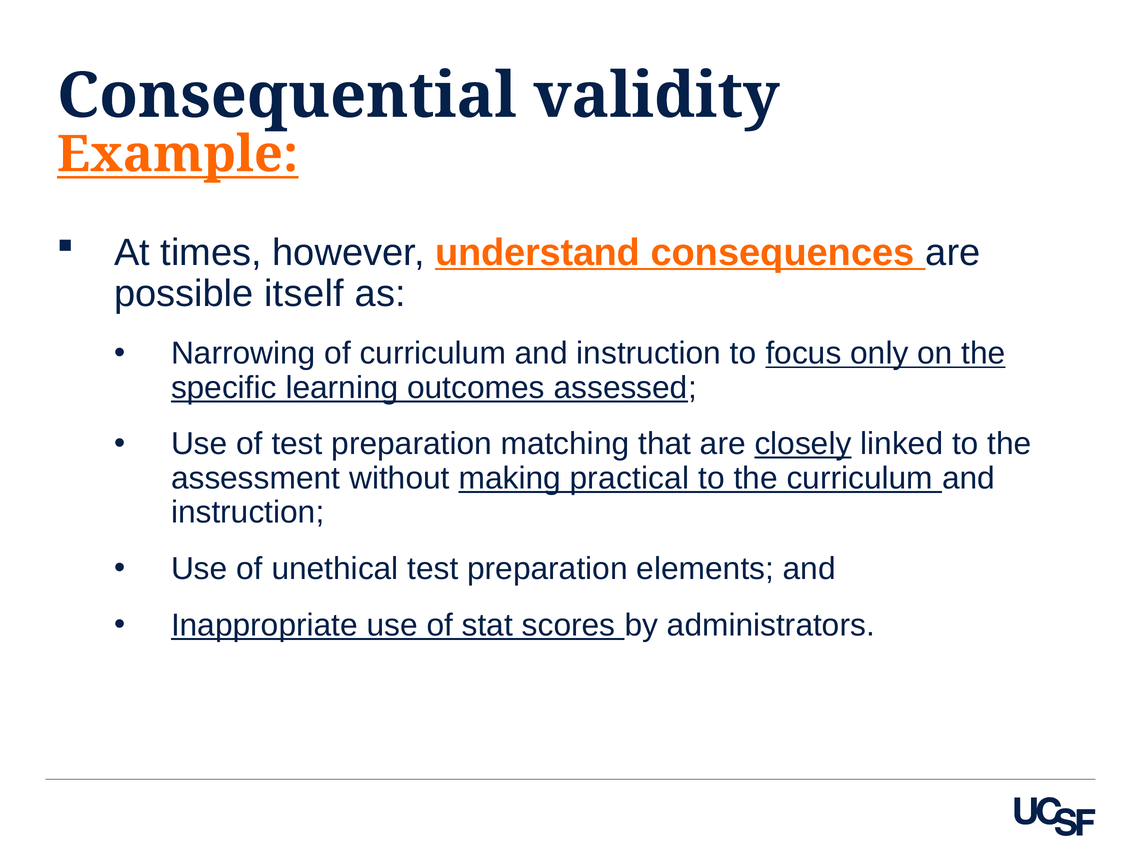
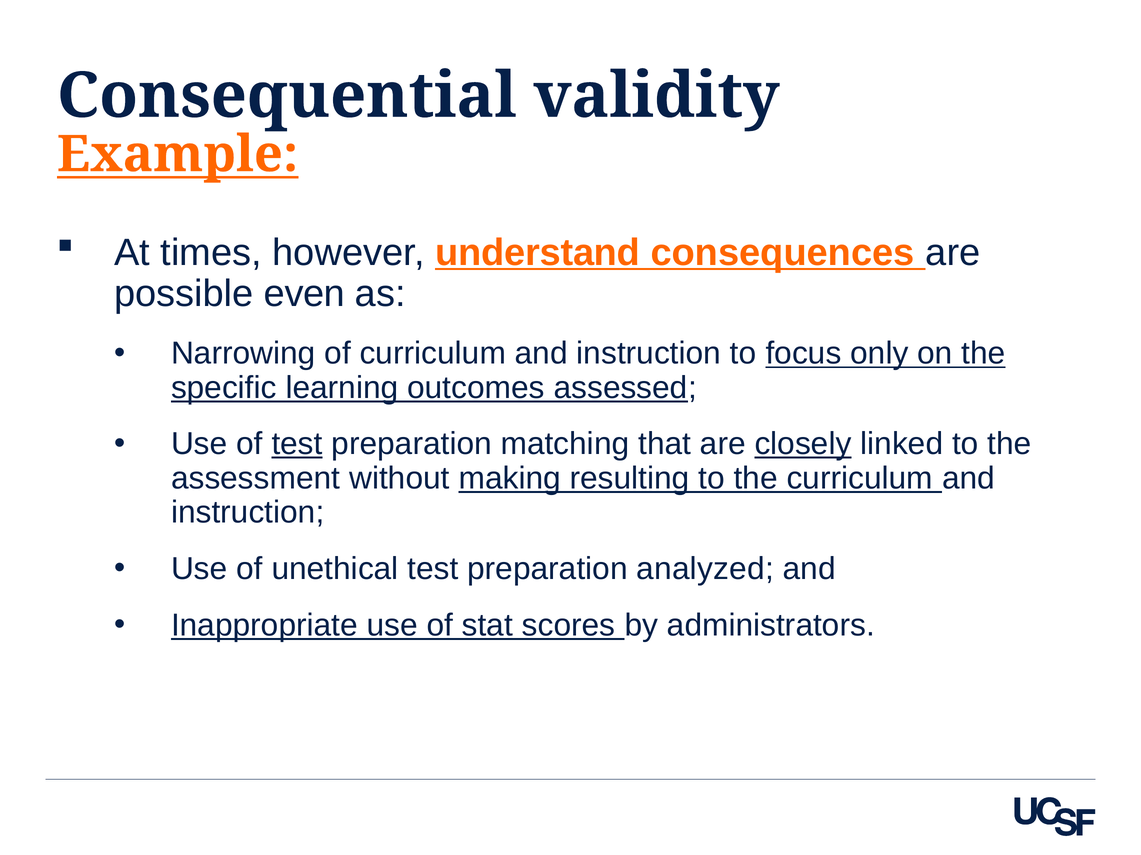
itself: itself -> even (304, 294)
test underline: none -> present (297, 444)
practical: practical -> resulting (630, 479)
elements: elements -> analyzed (705, 569)
